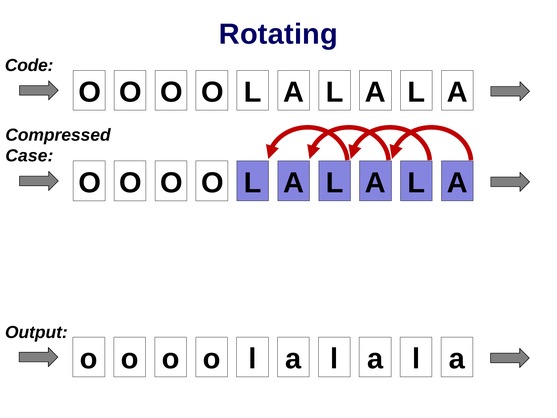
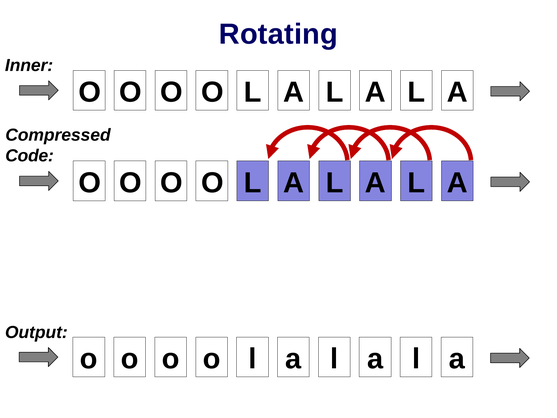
Code: Code -> Inner (29, 65)
Case: Case -> Code (30, 156)
